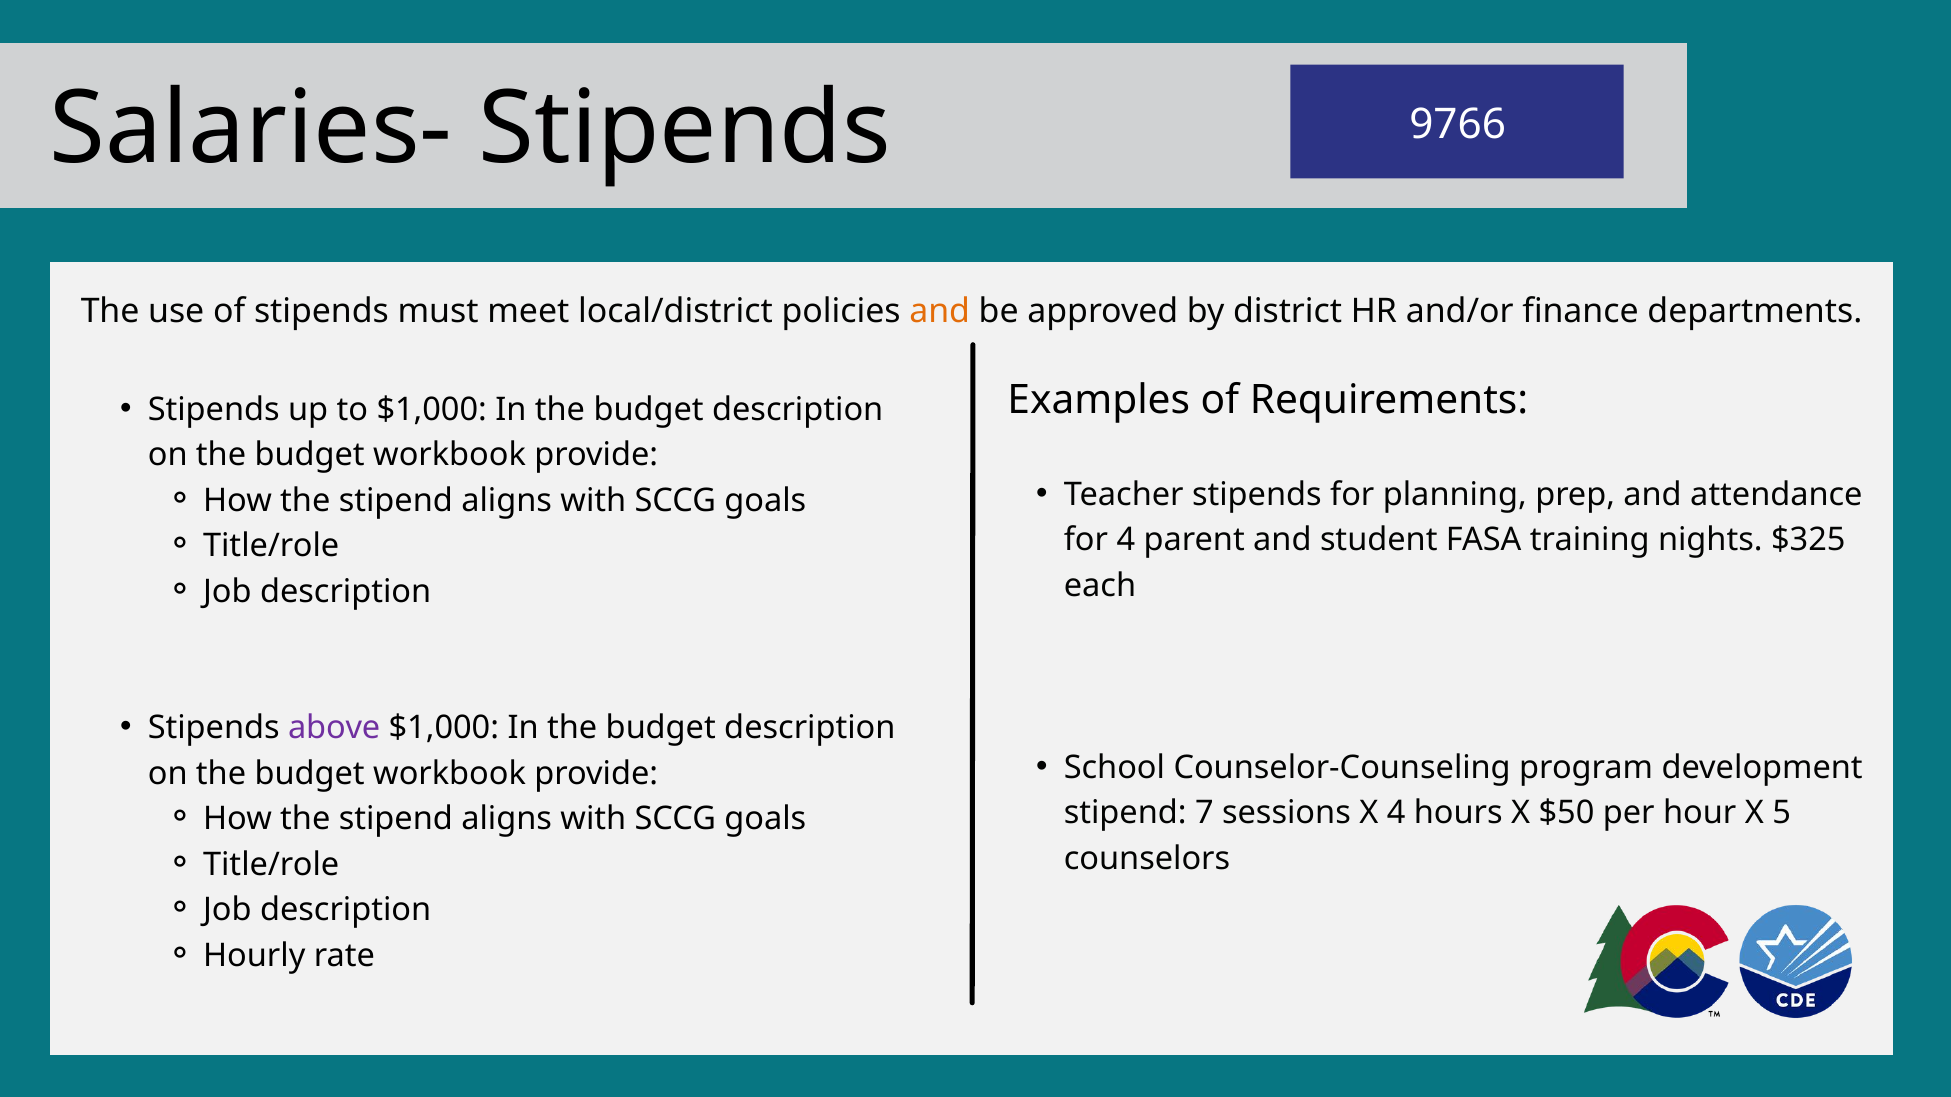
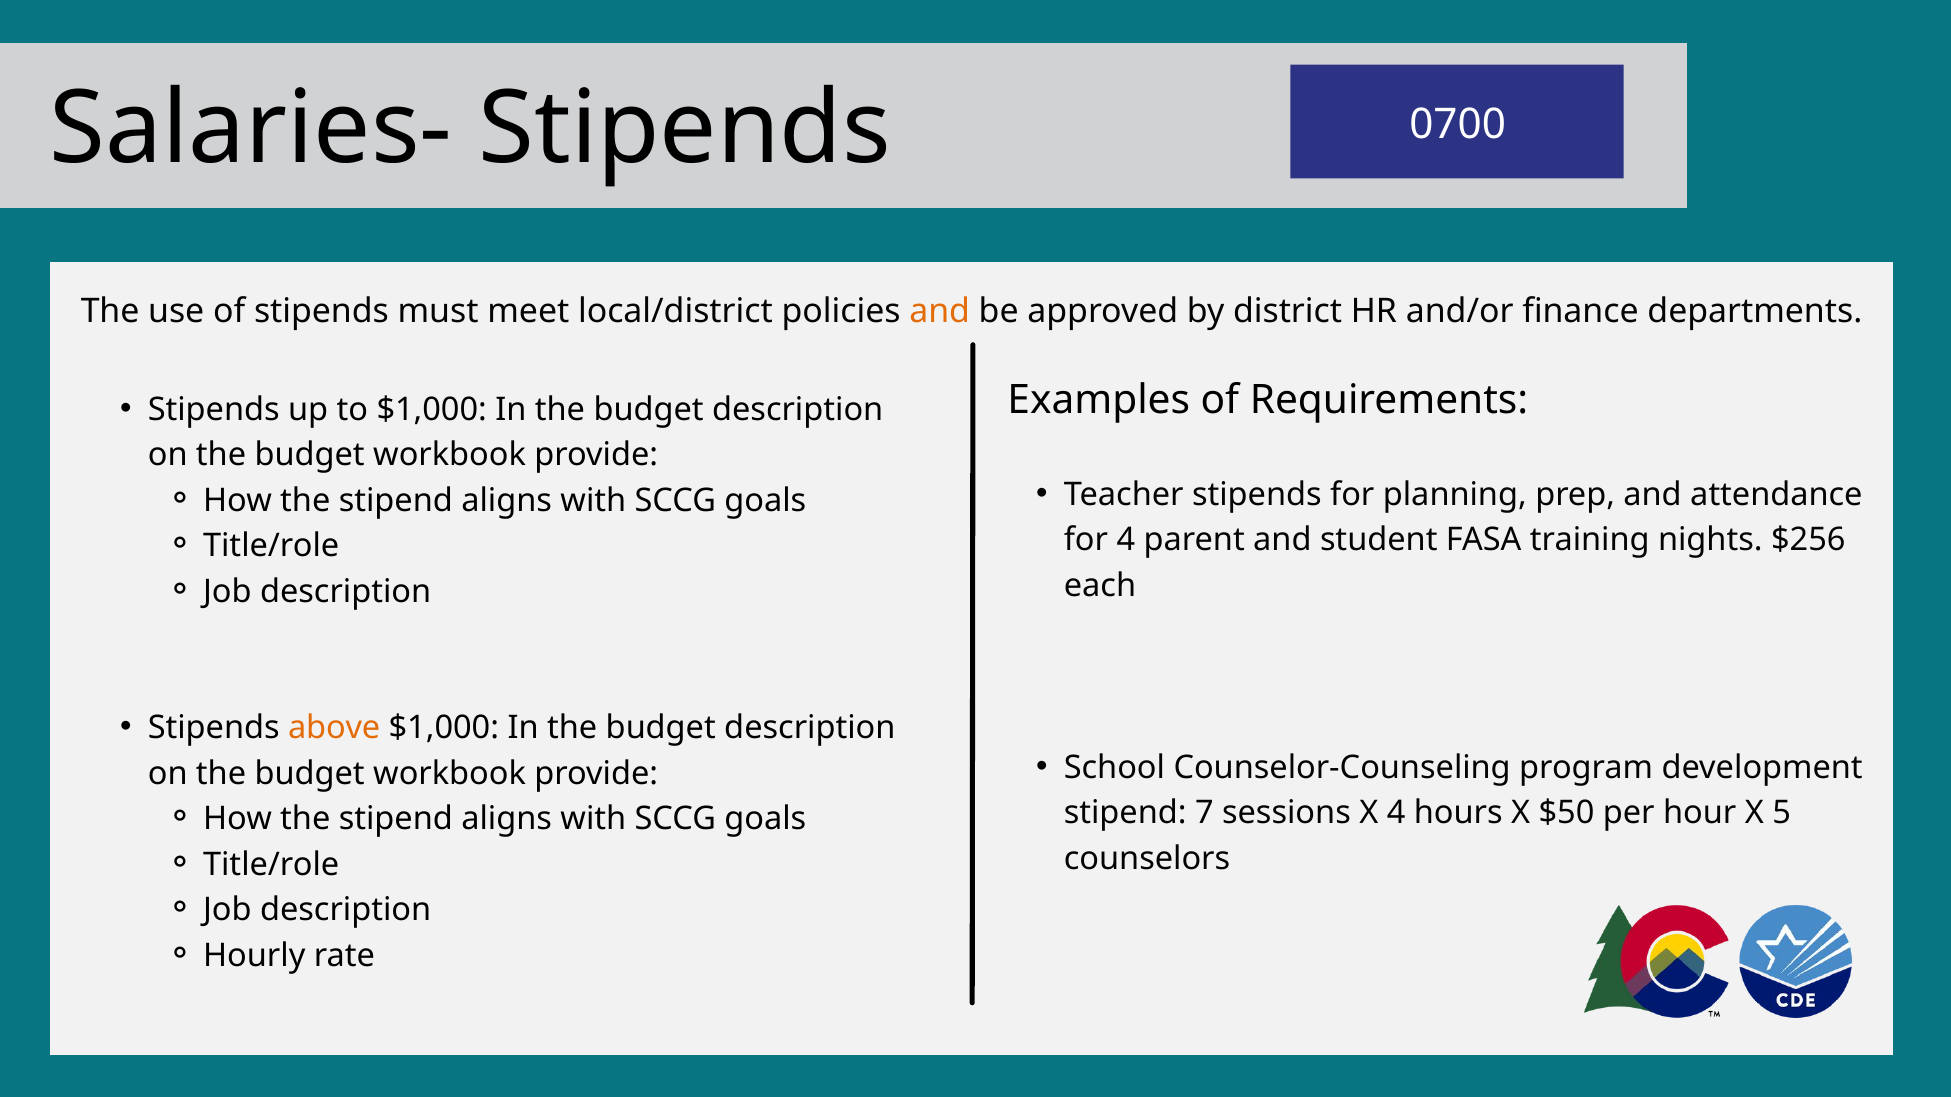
9766: 9766 -> 0700 (1458, 125)
$325: $325 -> $256 (1808, 540)
above colour: purple -> orange (334, 728)
